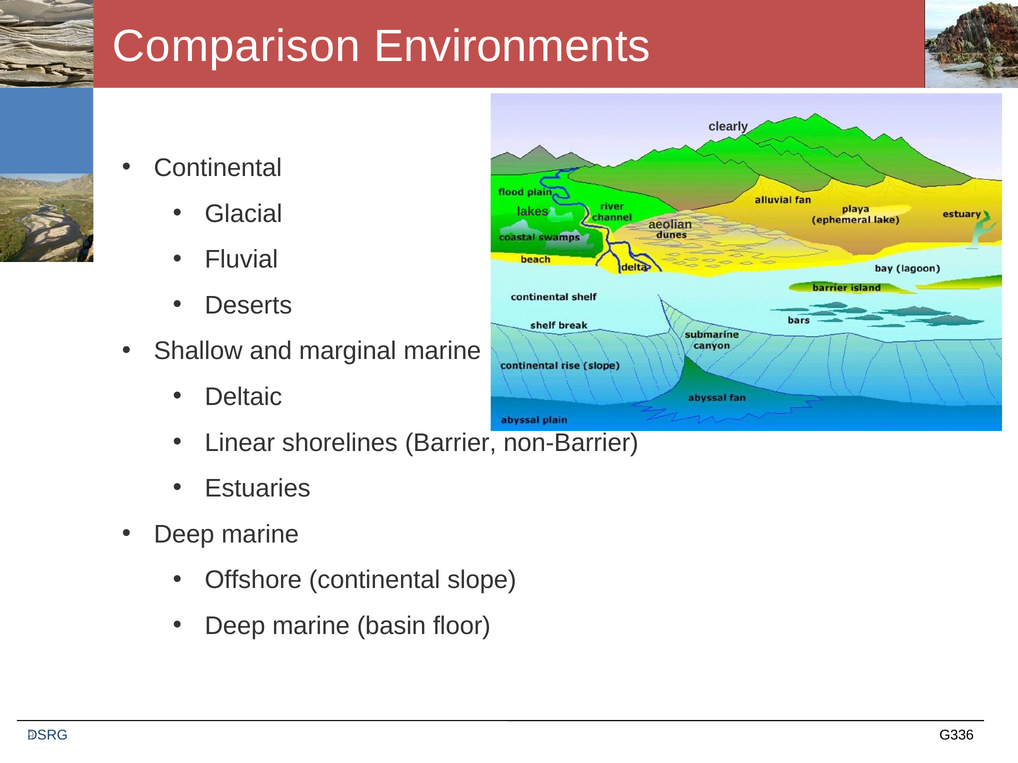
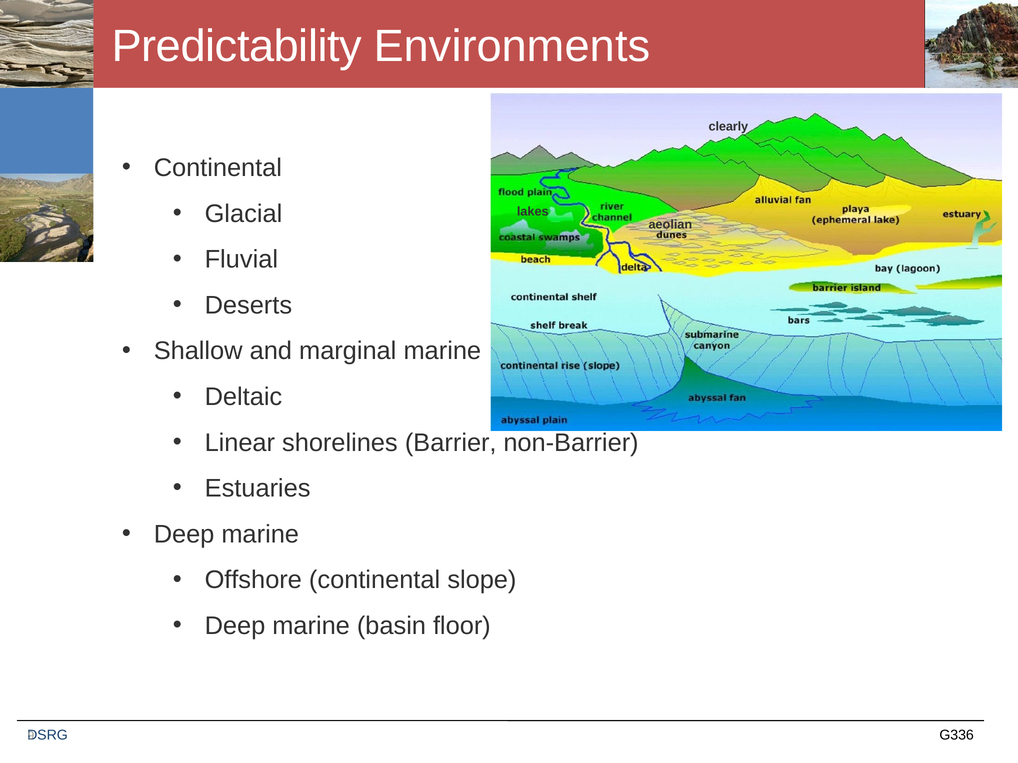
Comparison: Comparison -> Predictability (237, 47)
